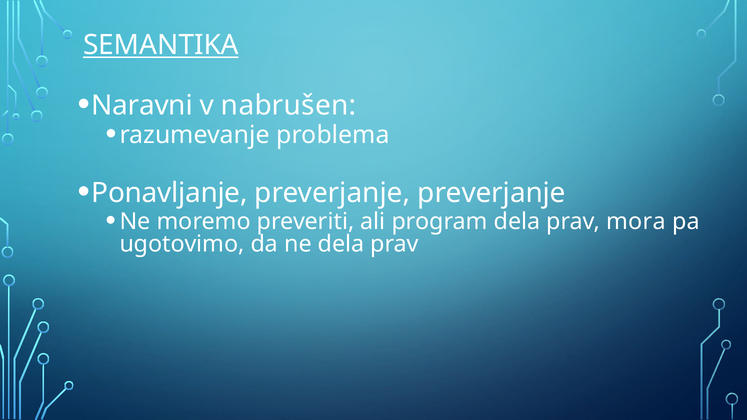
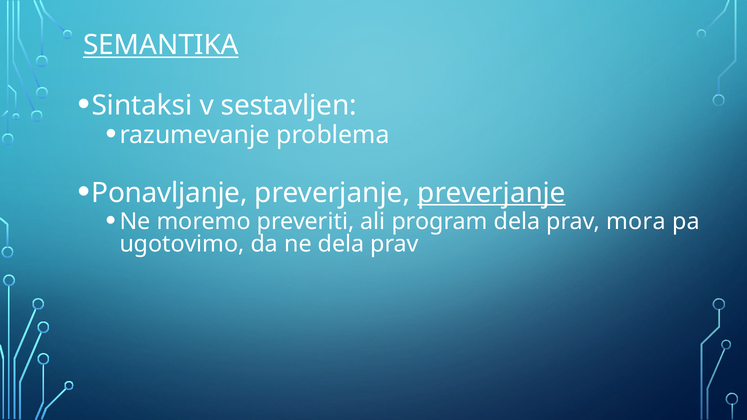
Naravni: Naravni -> Sintaksi (142, 106)
nabrušen: nabrušen -> sestavljen (289, 106)
preverjanje underline: none -> present (492, 193)
